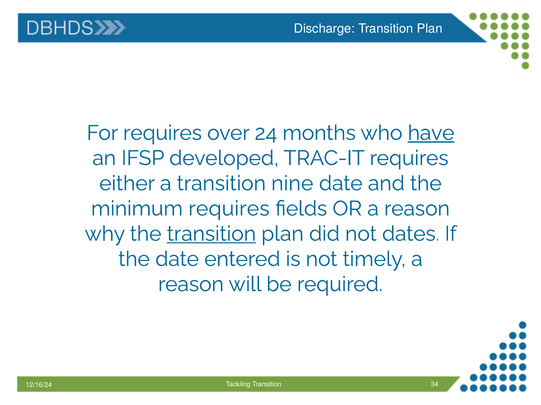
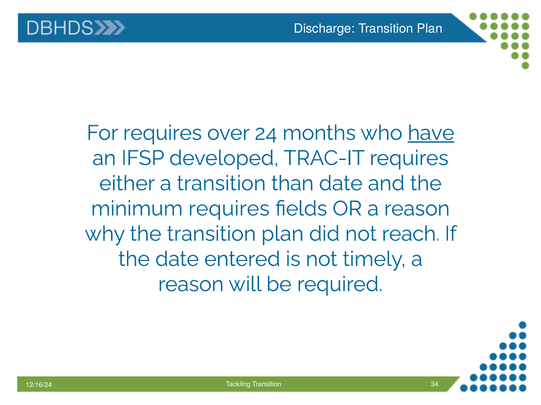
nine: nine -> than (292, 184)
transition underline: present -> none (211, 234)
dates: dates -> reach (411, 234)
